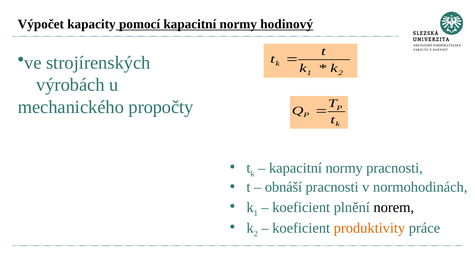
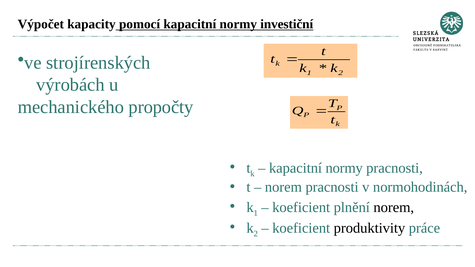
hodinový: hodinový -> investiční (287, 24)
obnáší: obnáší -> norem (283, 187)
produktivity colour: orange -> black (369, 228)
